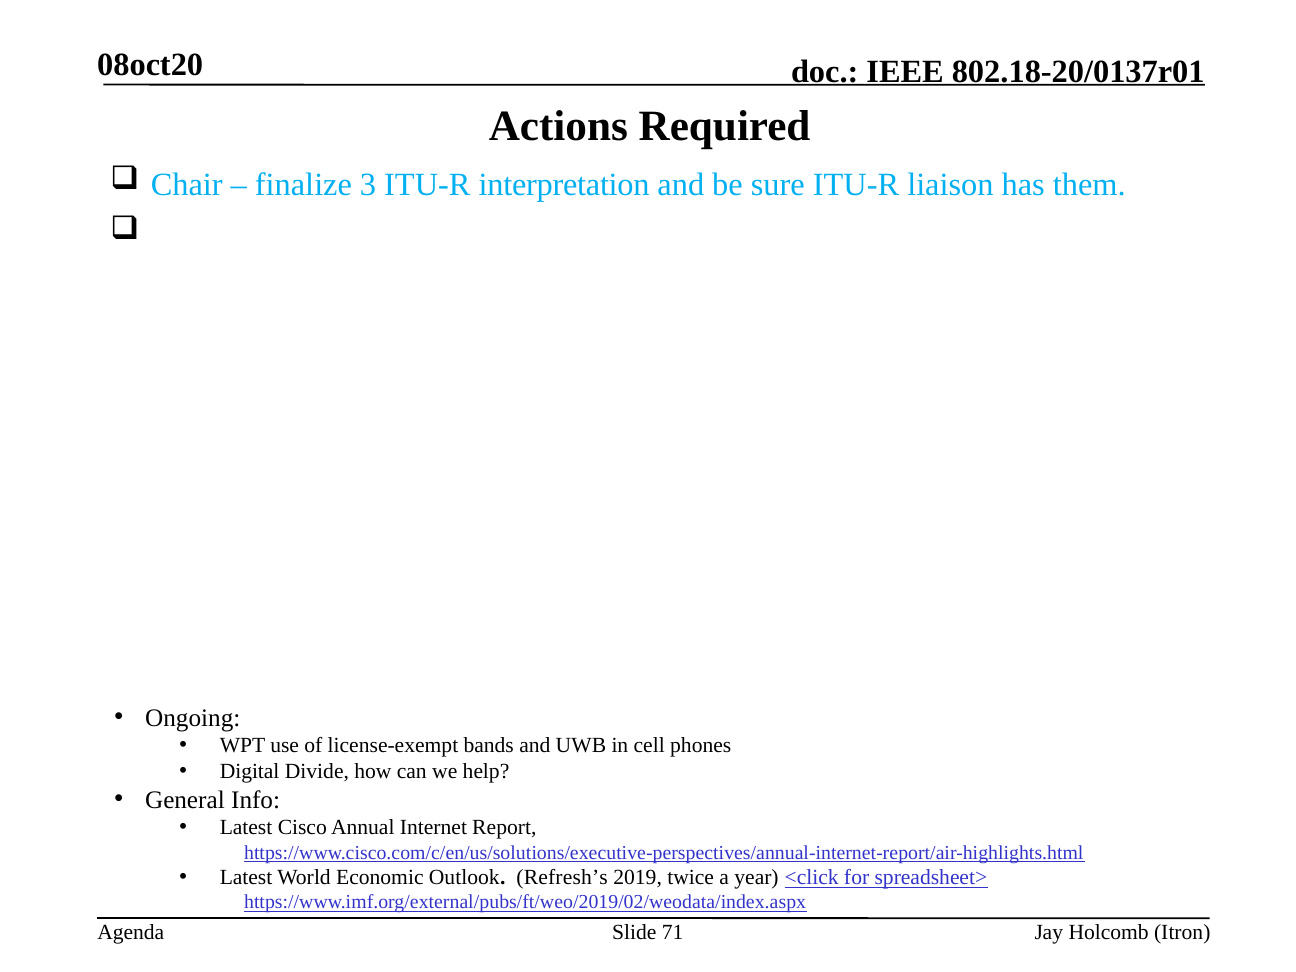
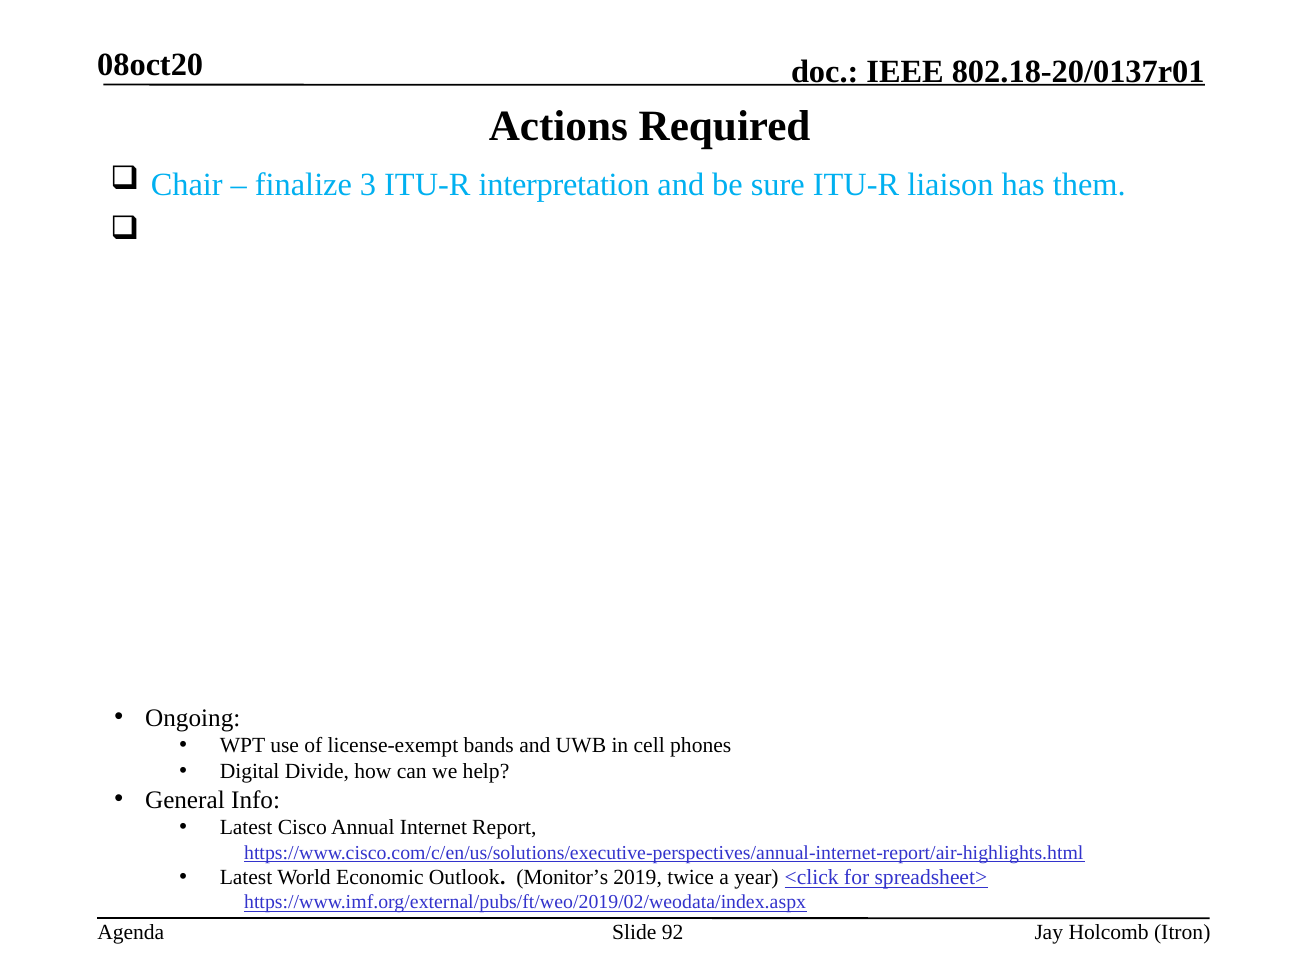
Refresh’s: Refresh’s -> Monitor’s (562, 878)
71: 71 -> 92 (673, 932)
